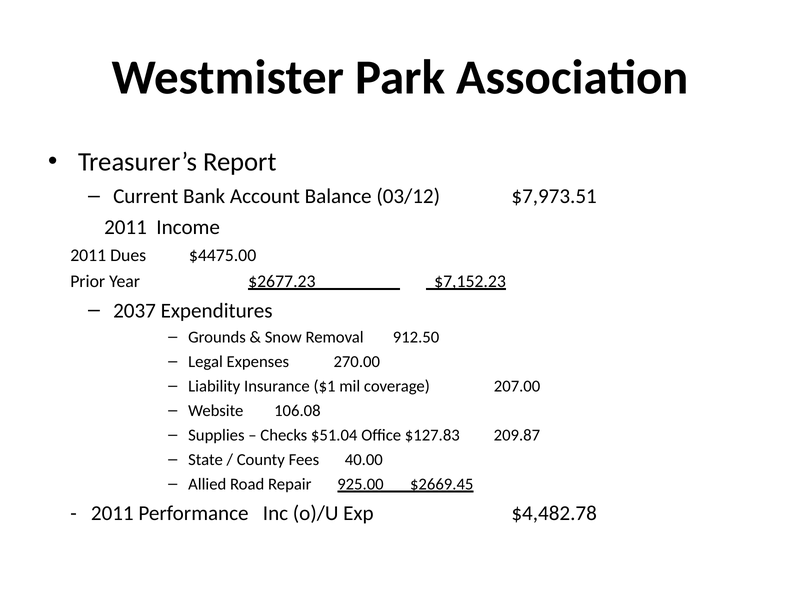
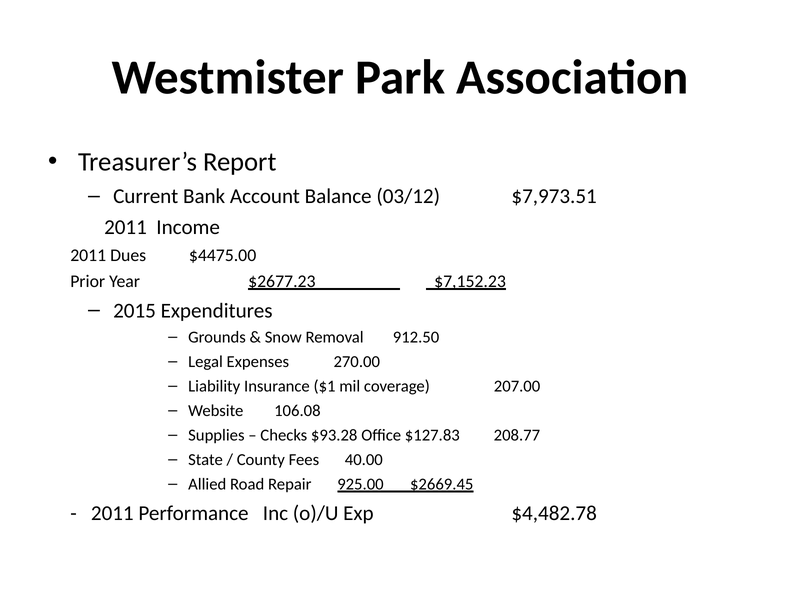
2037: 2037 -> 2015 (135, 310)
$51.04: $51.04 -> $93.28 (334, 435)
209.87: 209.87 -> 208.77 (517, 435)
